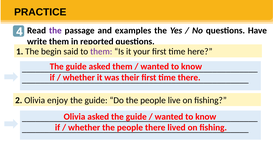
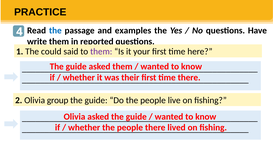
the colour: purple -> blue (55, 30)
begin: begin -> could (51, 51)
enjoy: enjoy -> group (58, 100)
